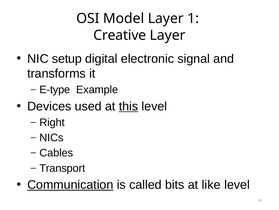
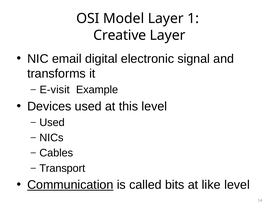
setup: setup -> email (67, 59)
E-type: E-type -> E-visit (55, 89)
this underline: present -> none (129, 106)
Right: Right -> Used (52, 122)
